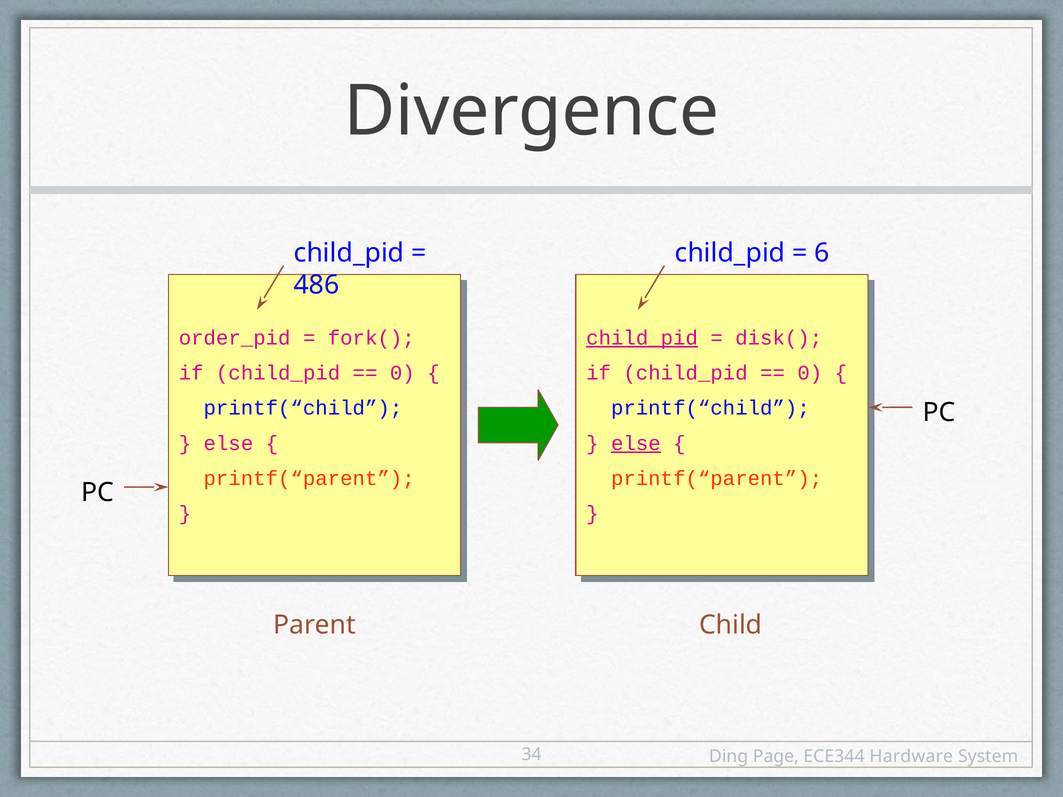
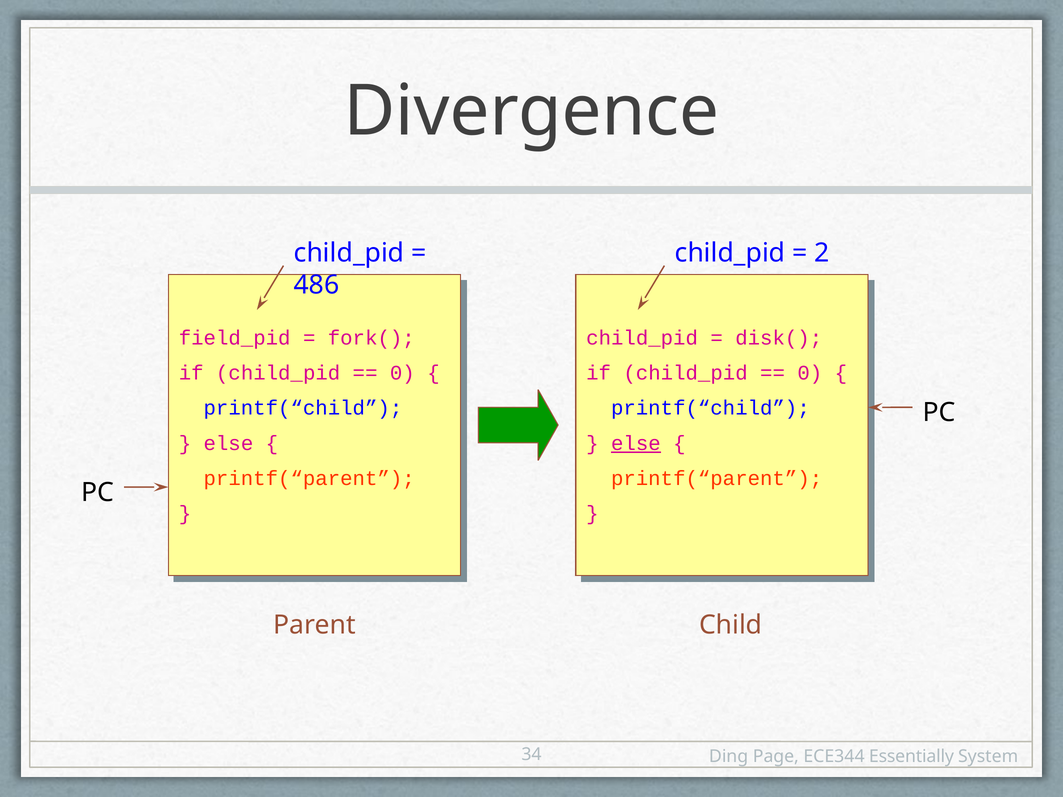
6: 6 -> 2 (822, 253)
order_pid: order_pid -> field_pid (235, 338)
child_pid underline: present -> none (642, 338)
Hardware: Hardware -> Essentially (911, 757)
